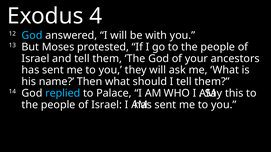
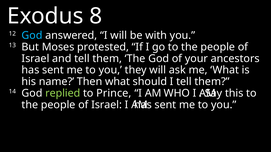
4: 4 -> 8 (96, 16)
replied colour: light blue -> light green (63, 93)
Palace: Palace -> Prince (114, 93)
